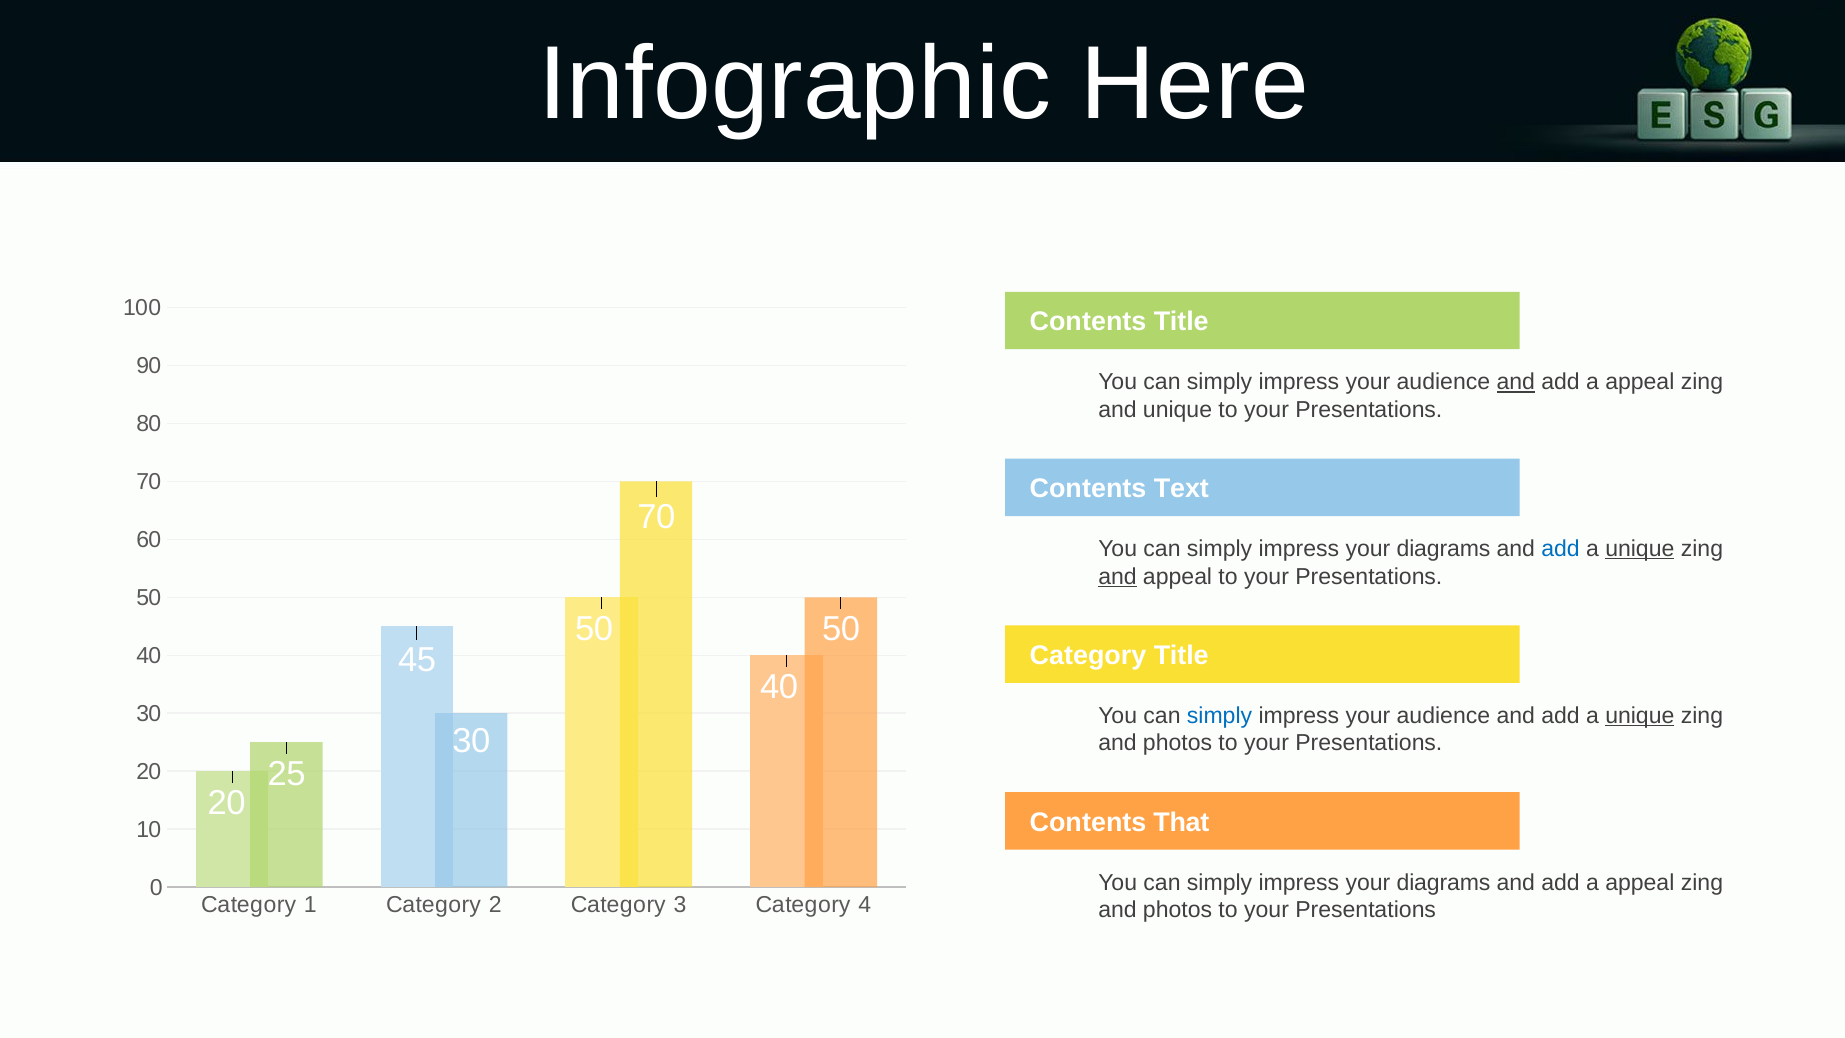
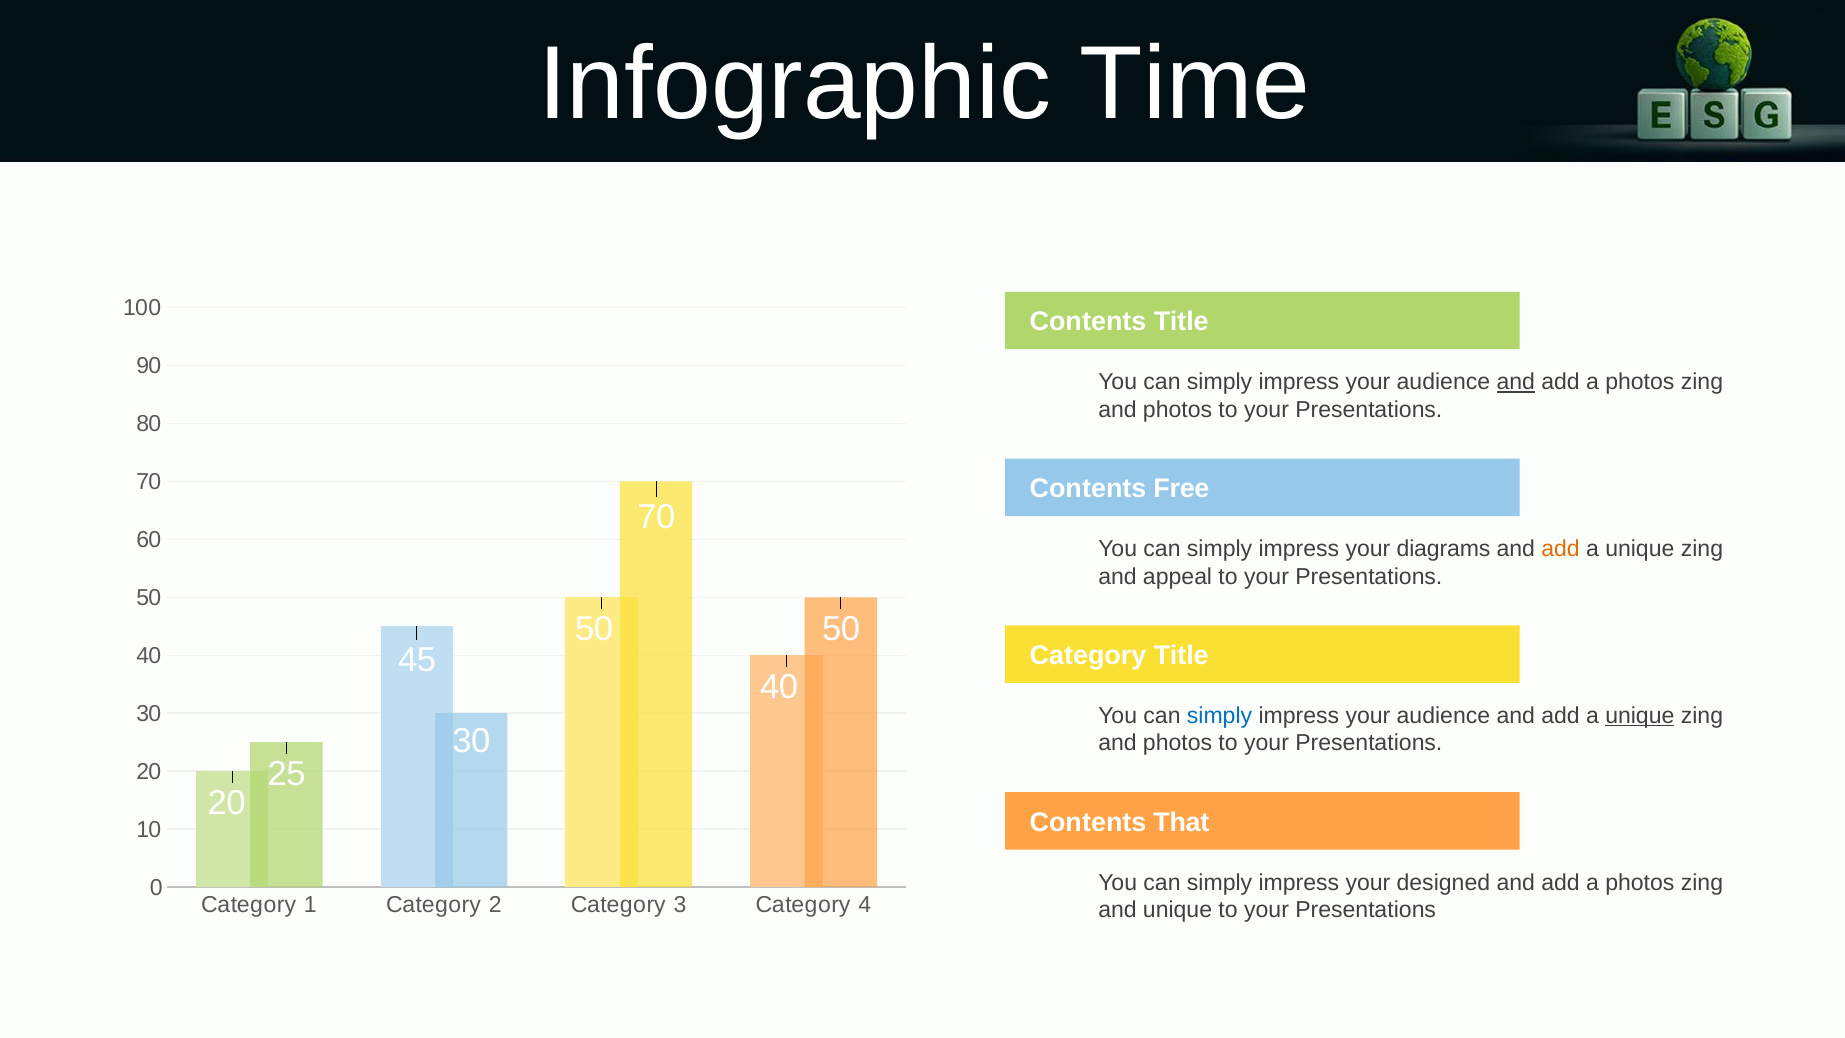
Here: Here -> Time (1195, 85)
appeal: appeal -> photos (1640, 382)
unique: unique -> photos (1178, 410)
Text: Text -> Free (1181, 489)
add colour: blue -> orange (1561, 549)
unique underline: present -> none (1640, 549)
and underline: present -> none (1118, 576)
diagrams: diagrams -> designed (1443, 882)
appeal: appeal -> photos (1640, 882)
photos: photos -> unique (1178, 910)
